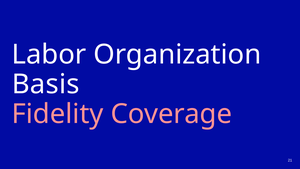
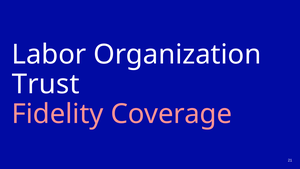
Basis: Basis -> Trust (46, 84)
